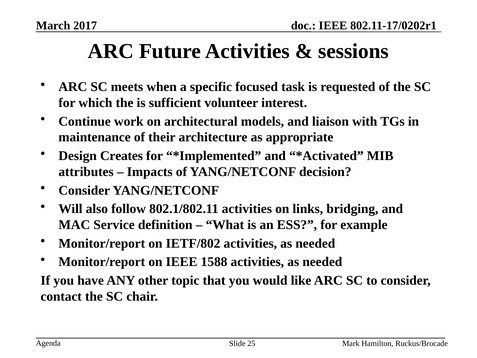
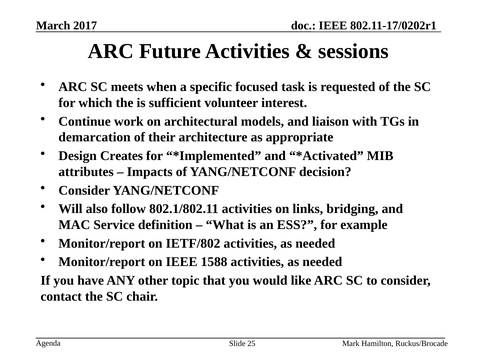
maintenance: maintenance -> demarcation (95, 137)
